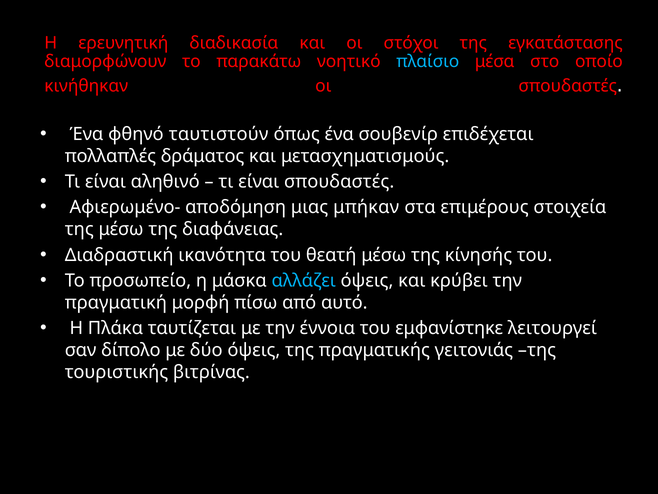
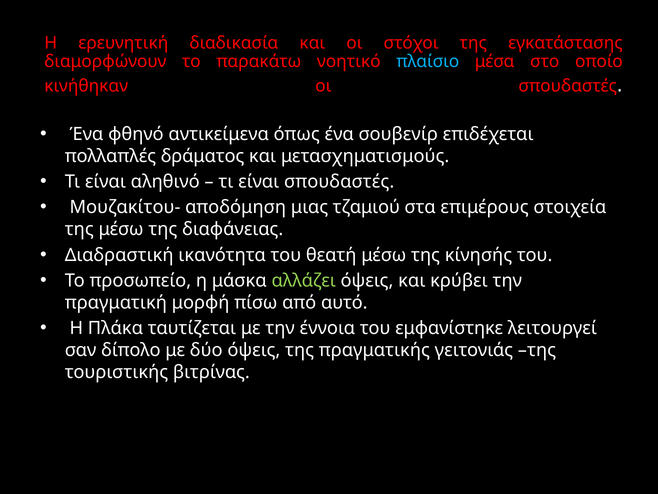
ταυτιστούν: ταυτιστούν -> αντικείμενα (219, 134)
Αφιερωμένο-: Αφιερωμένο- -> Μουζακίτου- (125, 207)
μπήκαν: μπήκαν -> τζαμιού (366, 207)
αλλάζει colour: light blue -> light green (304, 280)
